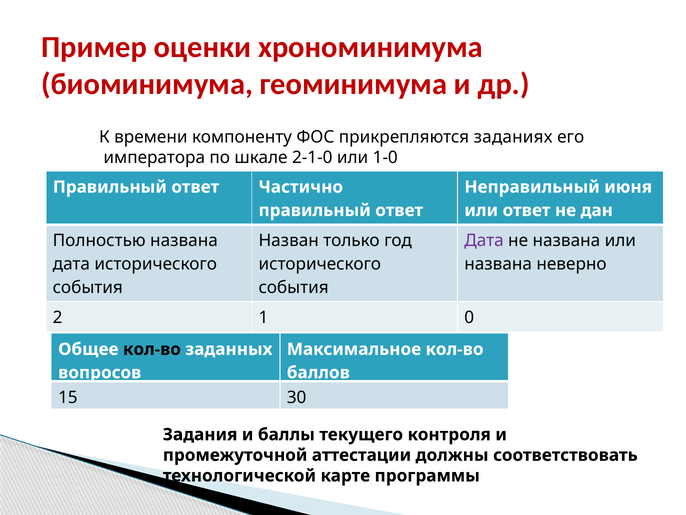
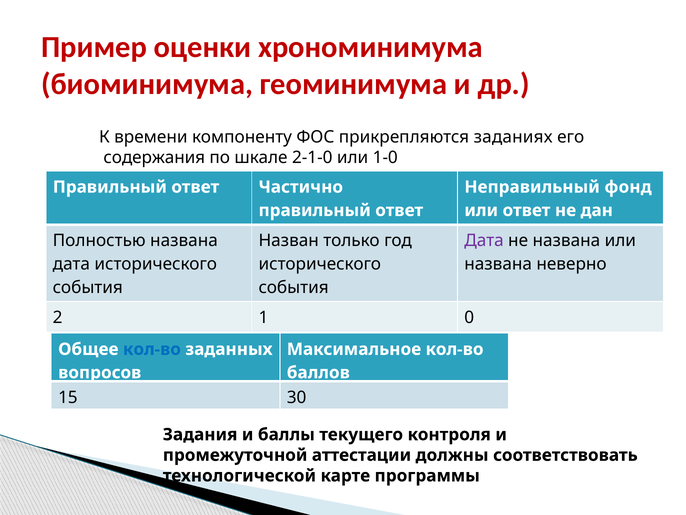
императора: императора -> содержания (154, 158)
июня: июня -> фонд (628, 187)
кол-во colour: black -> blue (152, 349)
